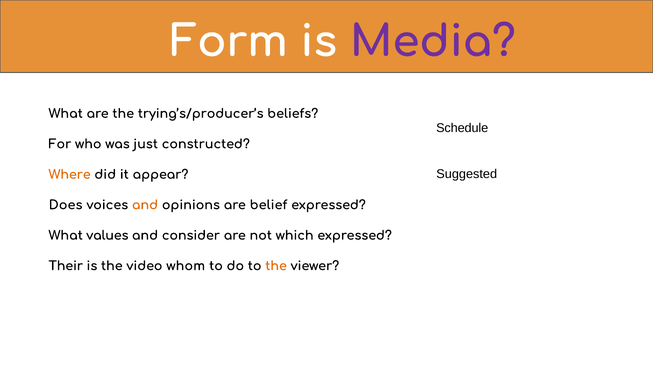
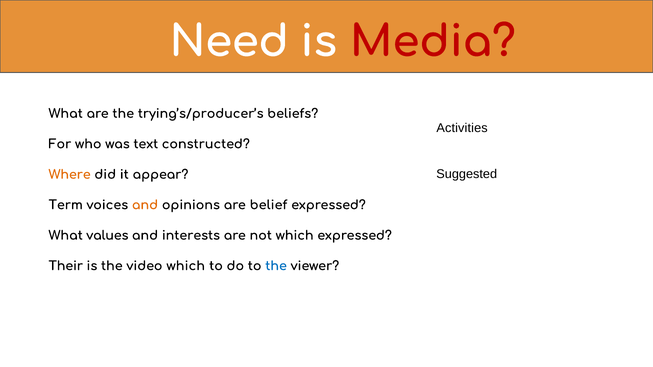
Form: Form -> Need (229, 42)
Media colour: purple -> red (433, 42)
Schedule: Schedule -> Activities (462, 128)
just: just -> text (146, 144)
Does: Does -> Term (66, 205)
consider: consider -> interests (191, 236)
video whom: whom -> which (186, 266)
the colour: orange -> blue (276, 266)
